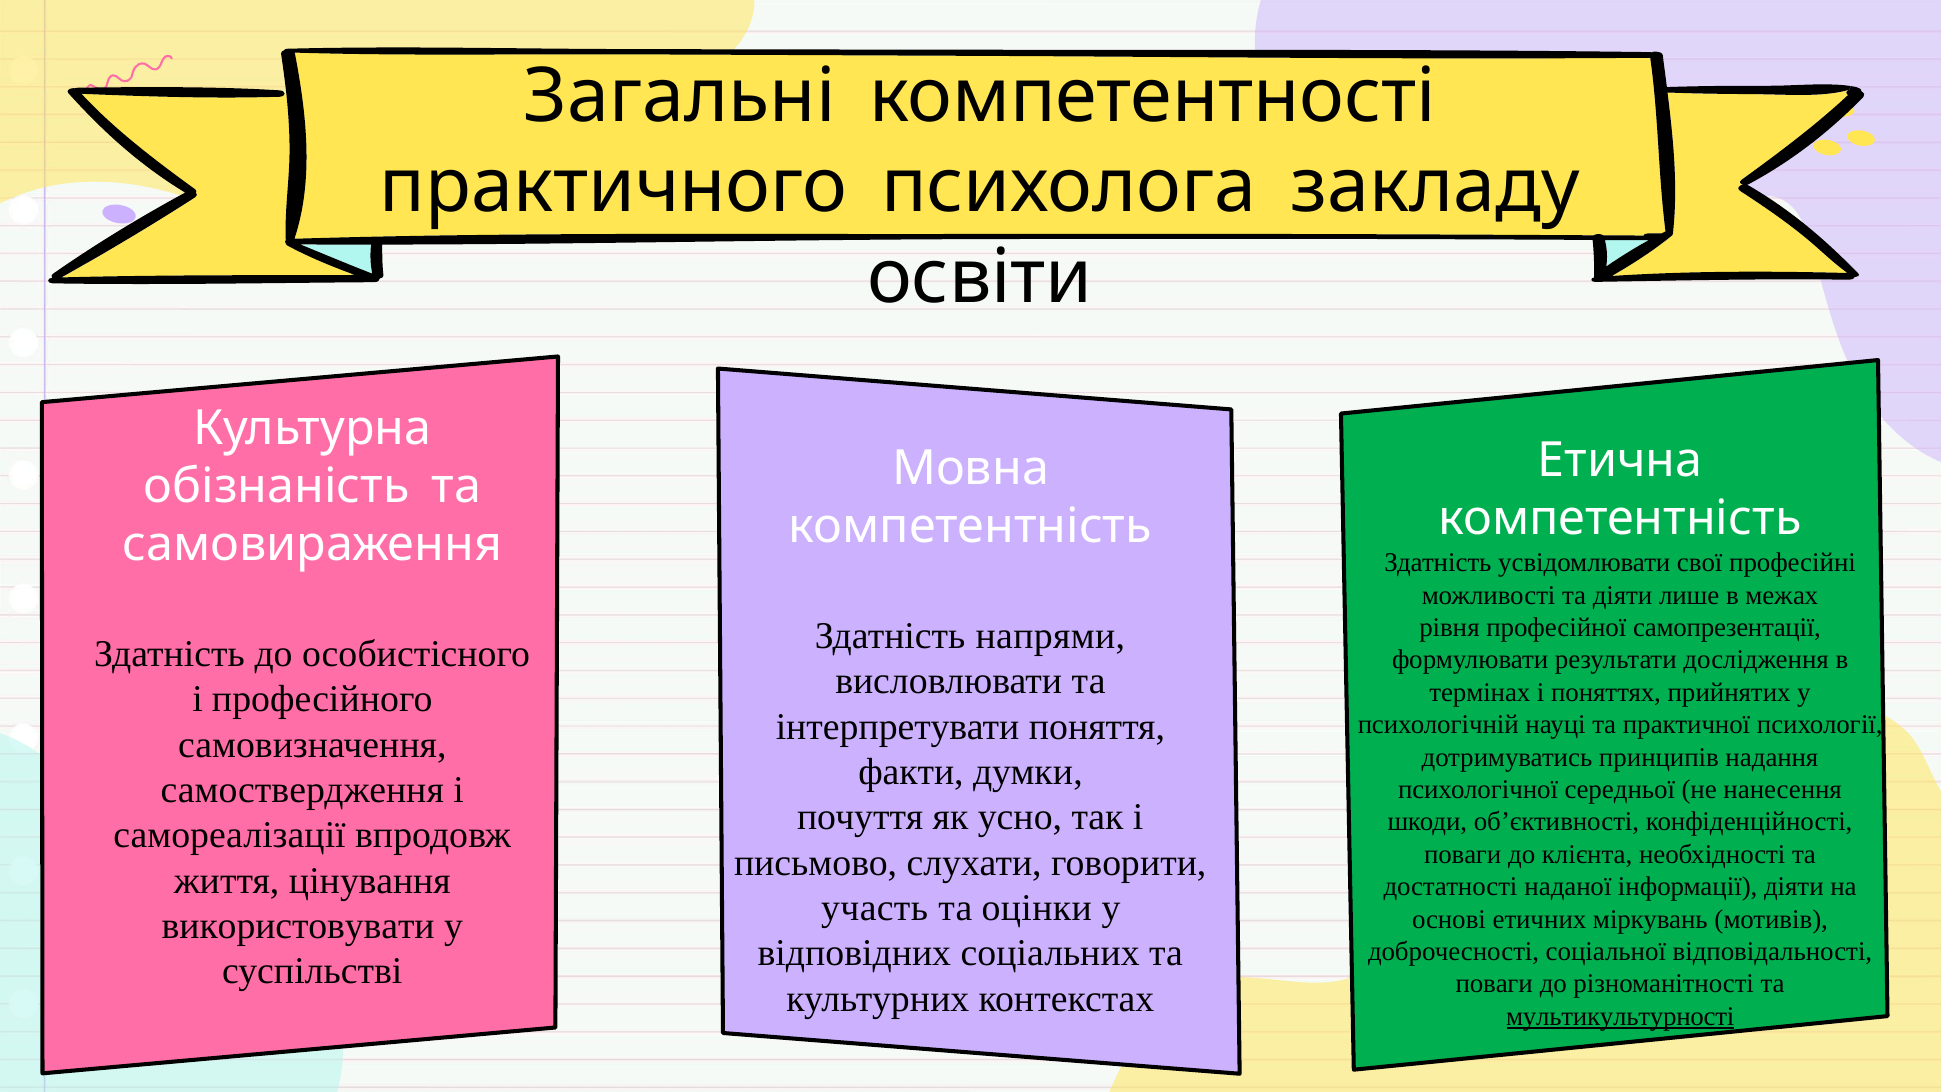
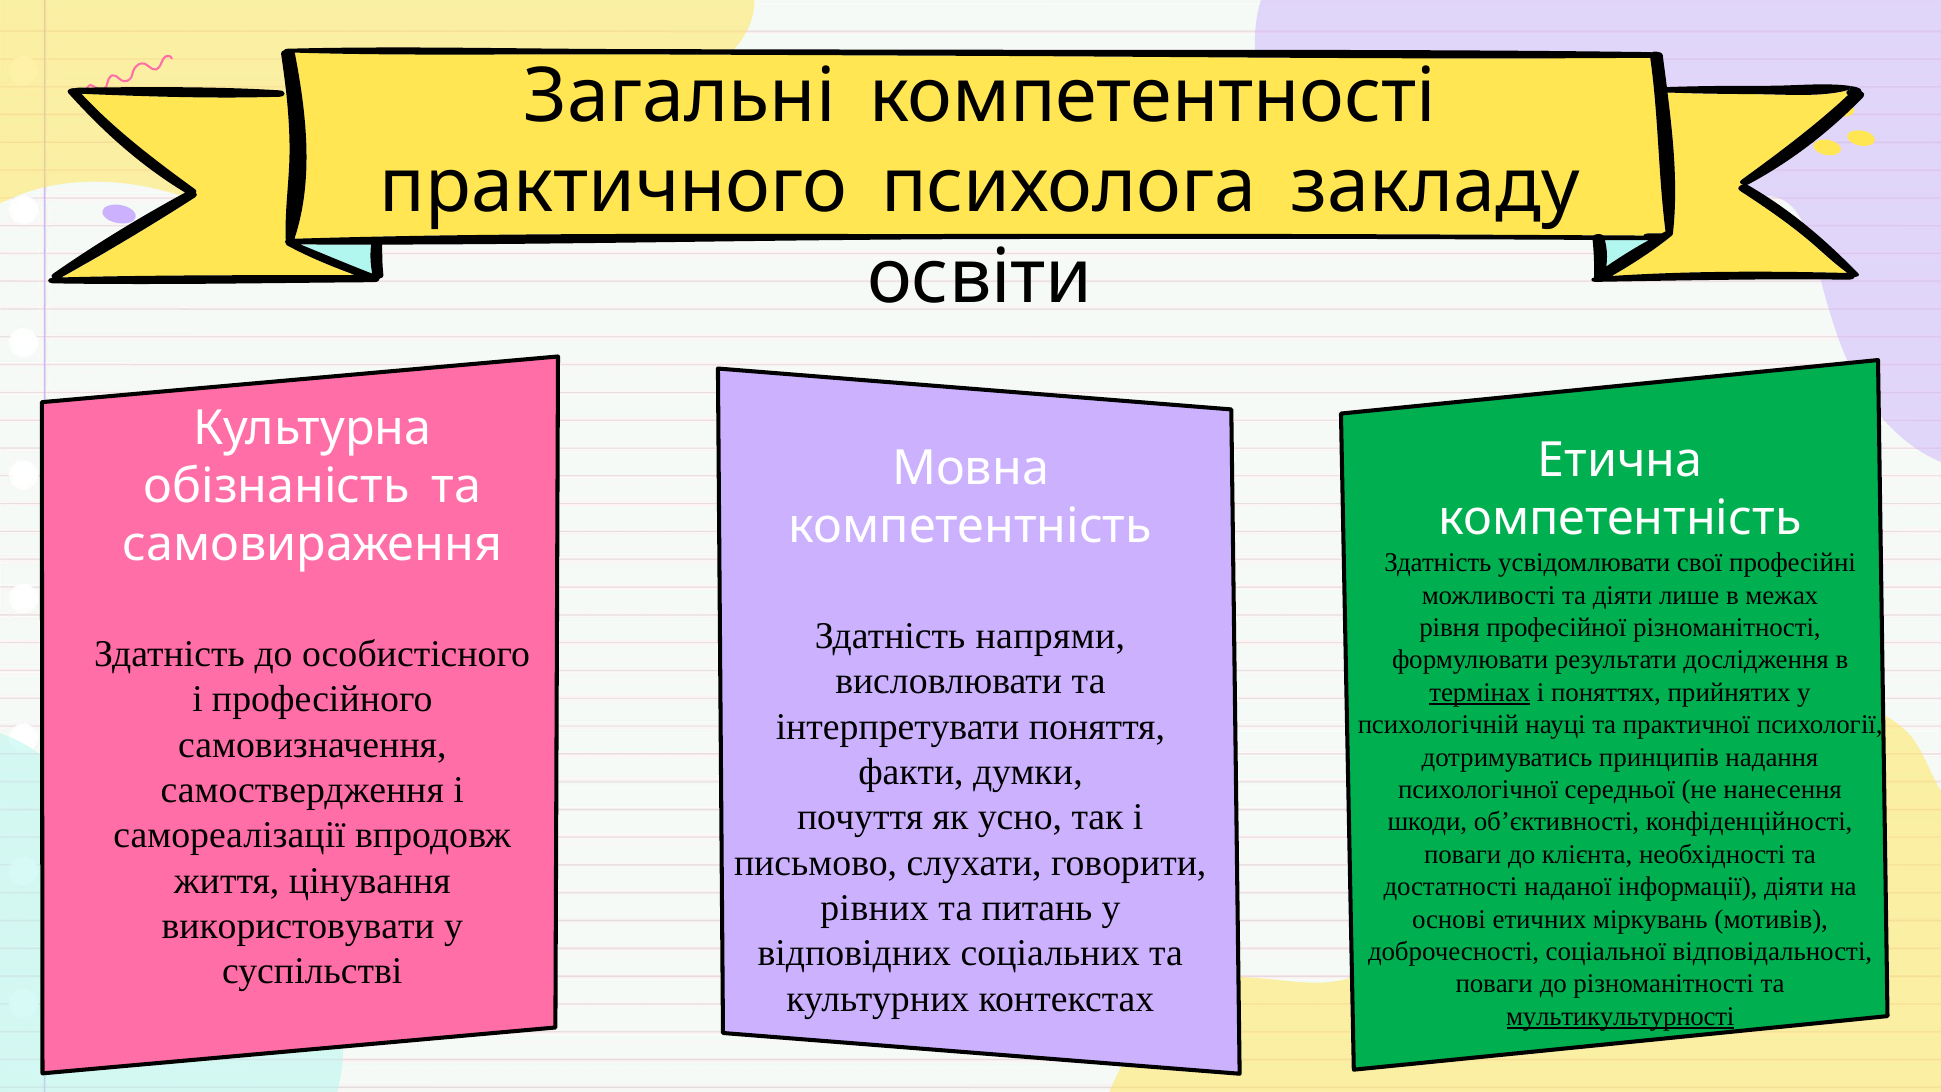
професійної самопрезентації: самопрезентації -> різноманітності (1727, 627)
термінах underline: none -> present (1480, 692)
участь: участь -> рівних (875, 908)
оцінки: оцінки -> питань (1037, 908)
